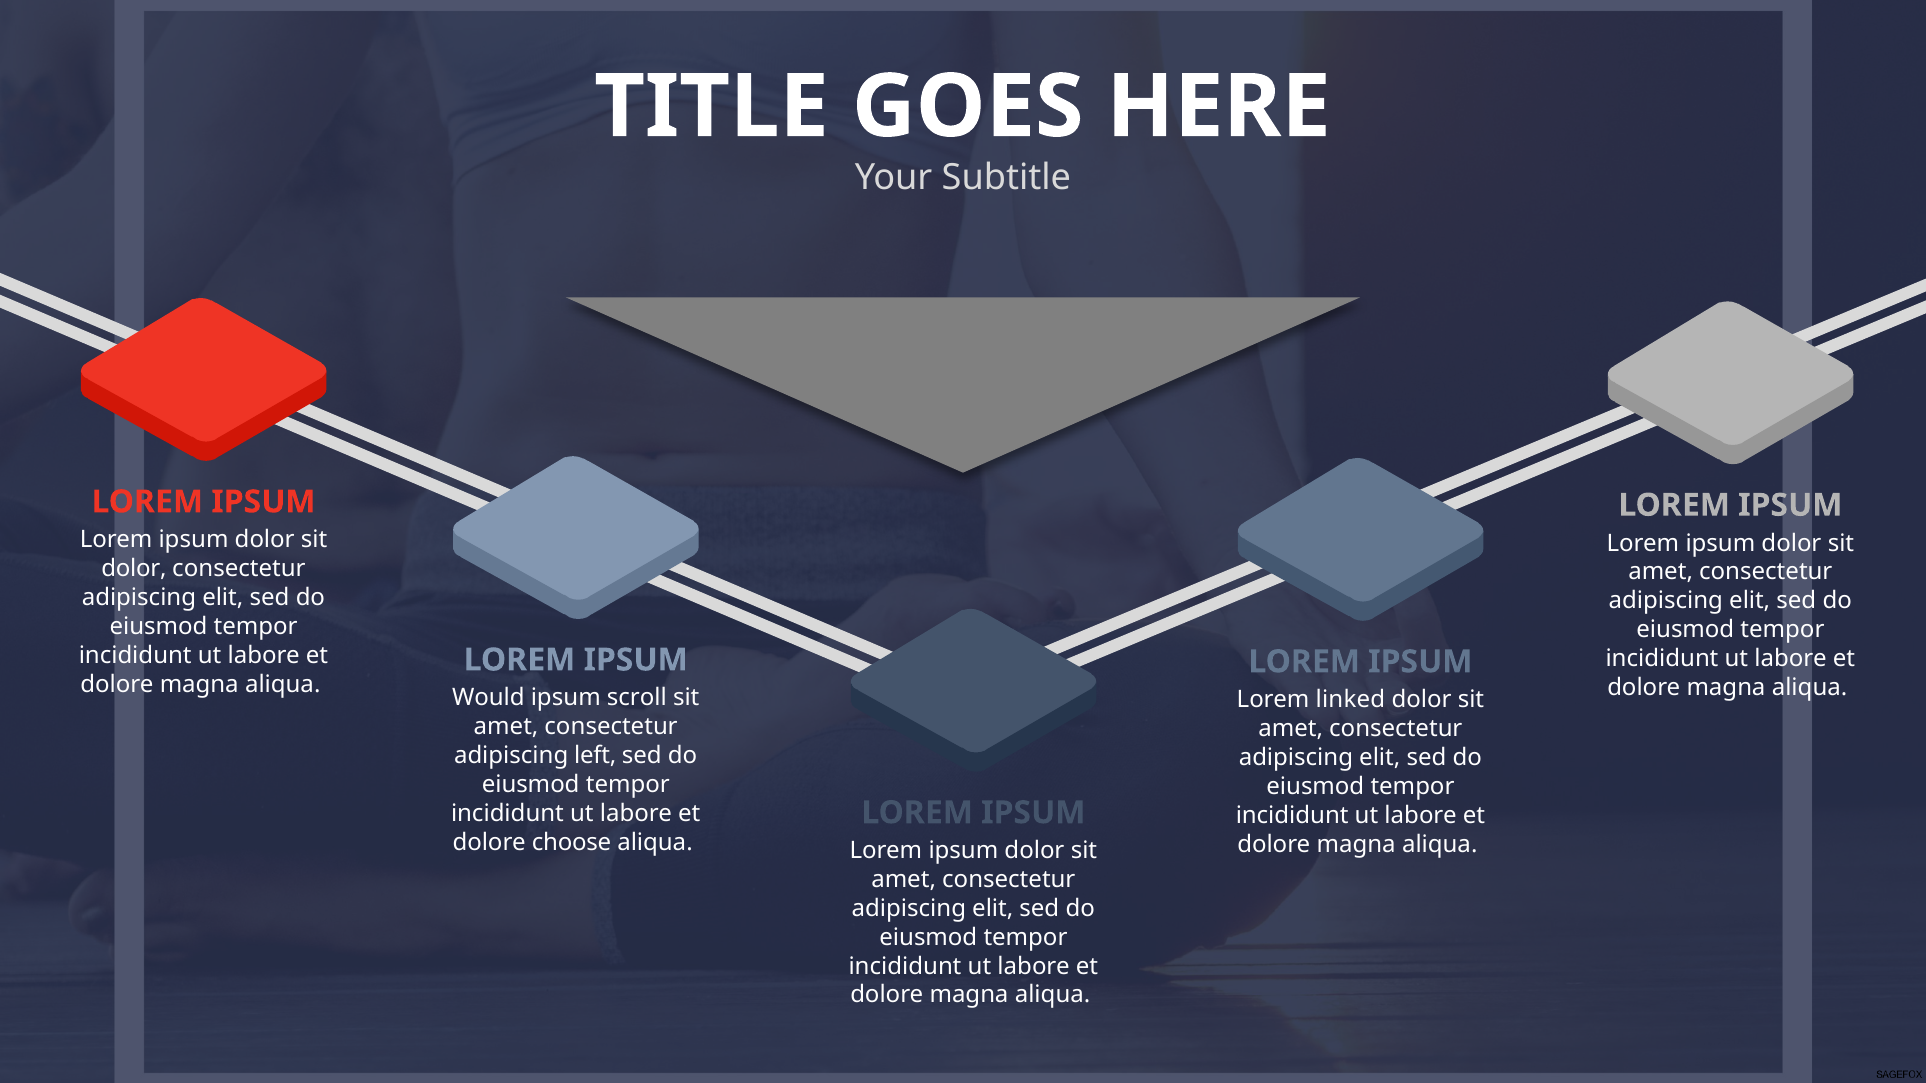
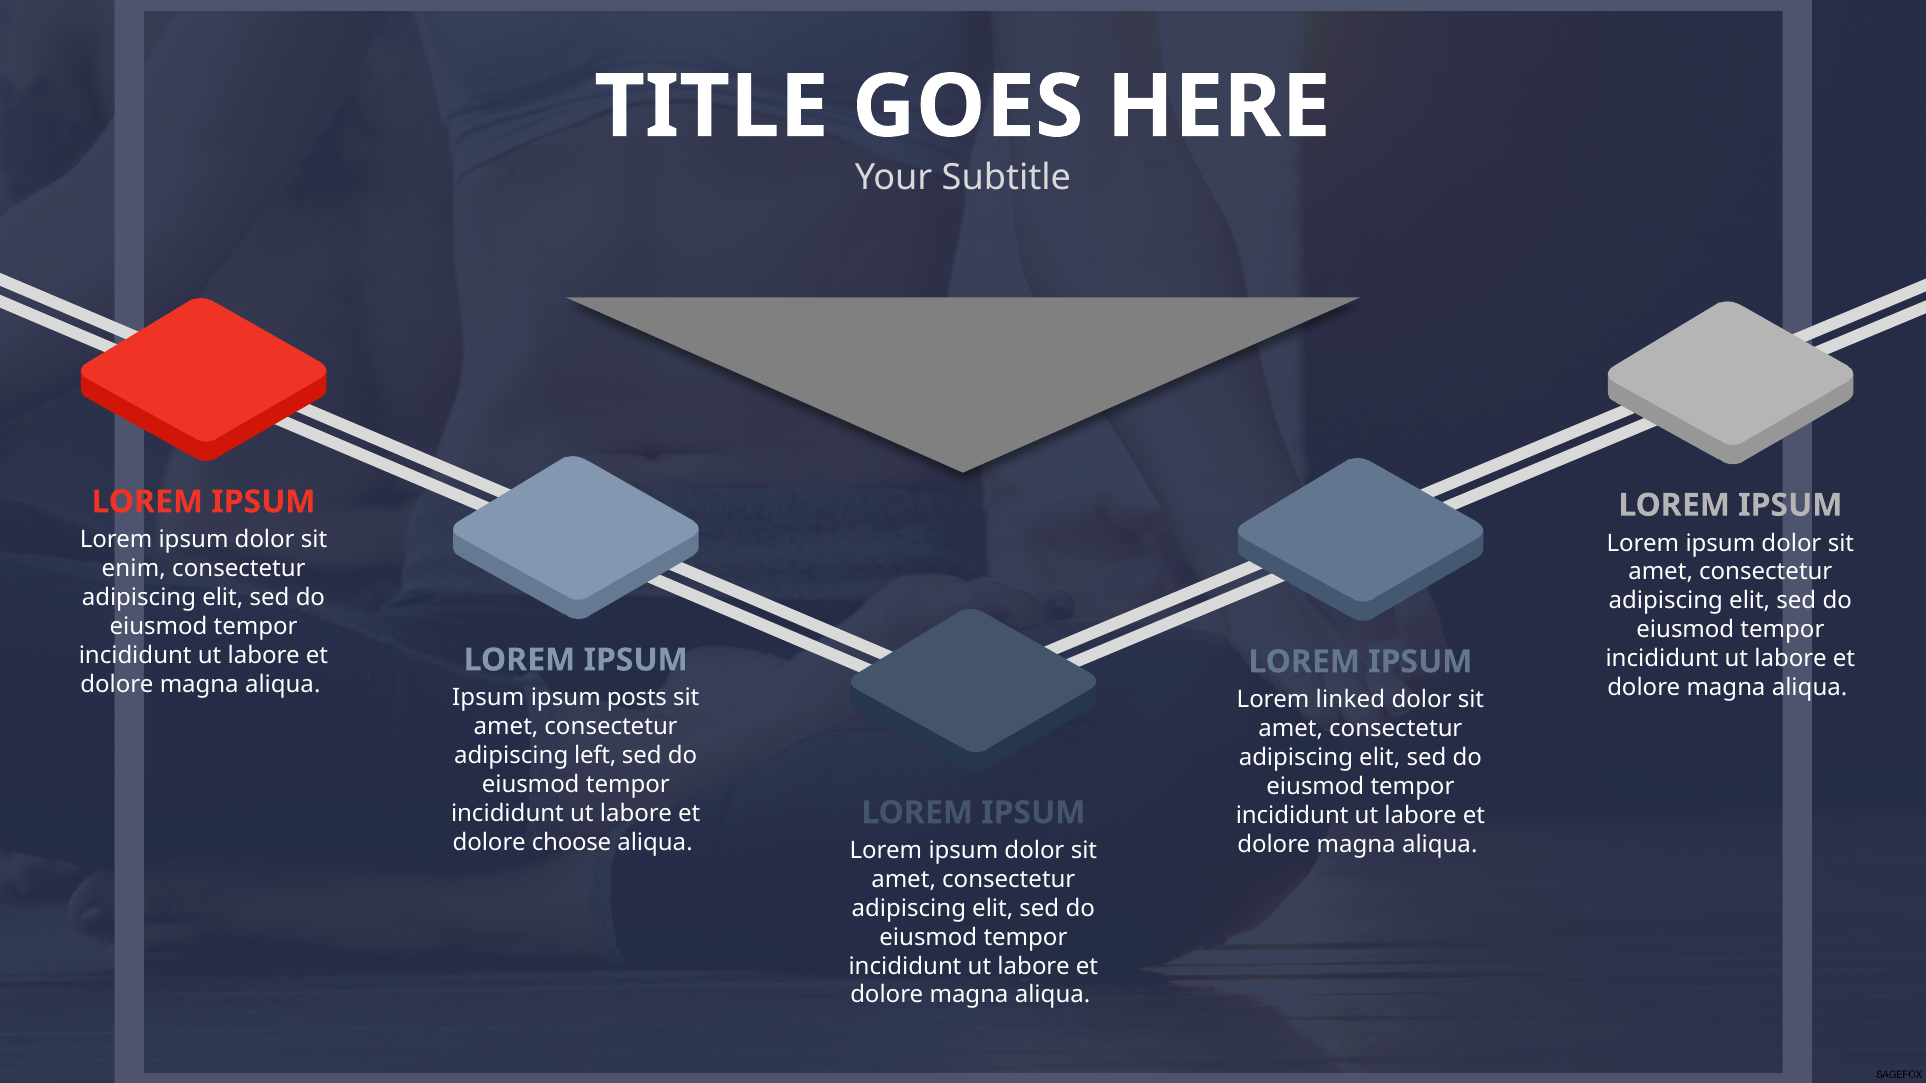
dolor: dolor -> enim (134, 569)
Would: Would -> Ipsum (488, 698)
scroll: scroll -> posts (637, 698)
